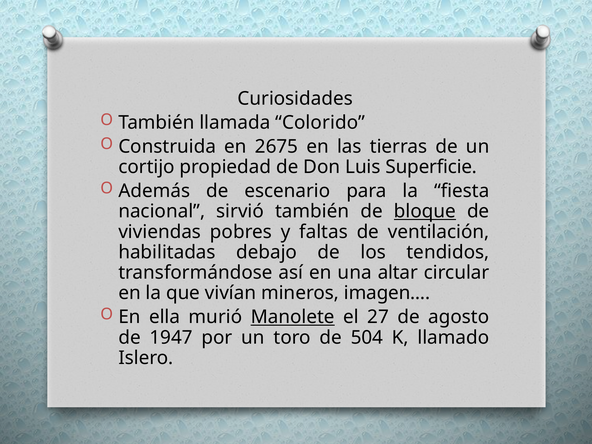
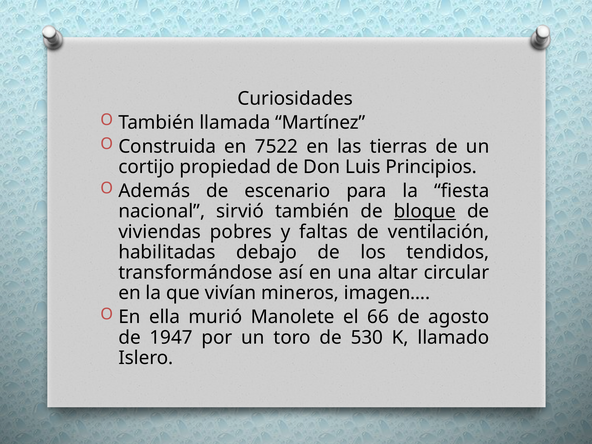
Colorido: Colorido -> Martínez (320, 123)
2675: 2675 -> 7522 (277, 147)
Superficie: Superficie -> Principios (431, 167)
Manolete underline: present -> none (293, 317)
27: 27 -> 66 (378, 317)
504: 504 -> 530 (367, 337)
